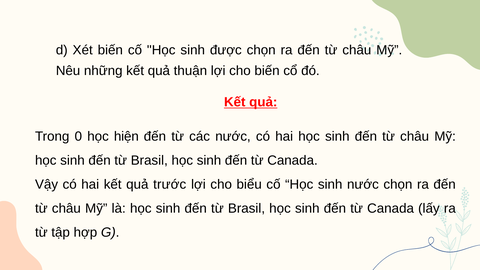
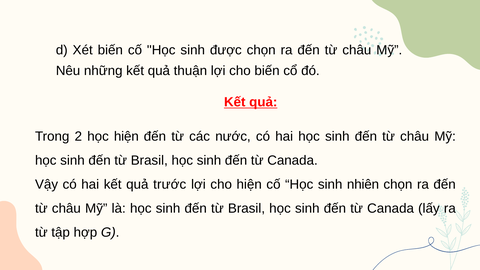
0: 0 -> 2 (78, 136)
cho biểu: biểu -> hiện (249, 184)
sinh nước: nước -> nhiên (363, 184)
